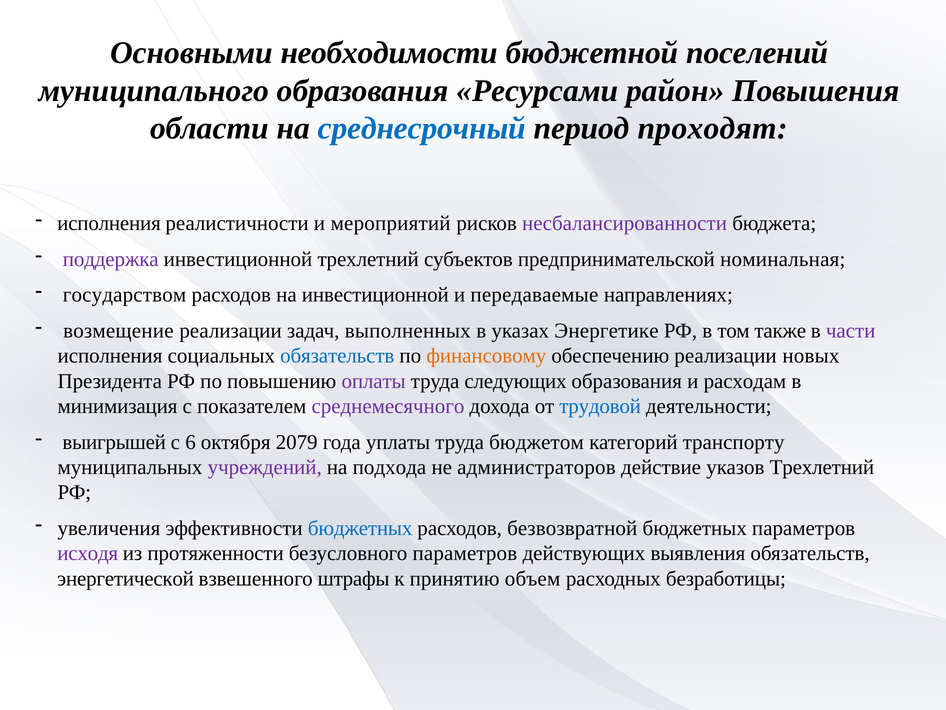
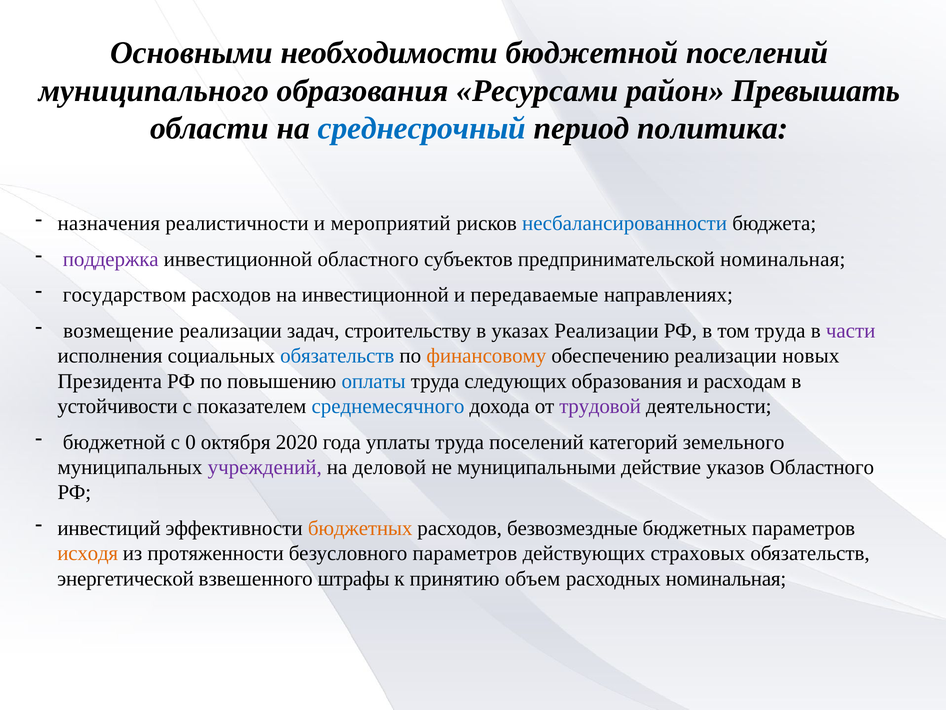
Повышения: Повышения -> Превышать (816, 91)
проходят: проходят -> политика (713, 128)
исполнения: исполнения -> назначения (109, 223)
несбалансированности colour: purple -> blue (625, 223)
инвестиционной трехлетний: трехлетний -> областного (368, 259)
выполненных: выполненных -> строительству (408, 330)
указах Энергетике: Энергетике -> Реализации (606, 330)
том также: также -> труда (780, 330)
оплаты colour: purple -> blue (374, 381)
минимизация: минимизация -> устойчивости (118, 406)
среднемесячного colour: purple -> blue (388, 406)
трудовой colour: blue -> purple (600, 406)
выигрышей: выигрышей -> бюджетной (114, 442)
6: 6 -> 0 (191, 442)
2079: 2079 -> 2020 (297, 442)
труда бюджетом: бюджетом -> поселений (537, 442)
транспорту: транспорту -> земельного (734, 442)
подхода: подхода -> деловой (389, 467)
администраторов: администраторов -> муниципальными (537, 467)
указов Трехлетний: Трехлетний -> Областного (822, 467)
увеличения: увеличения -> инвестиций (109, 528)
бюджетных colour: blue -> orange (360, 528)
безвозвратной: безвозвратной -> безвозмездные (572, 528)
исходя colour: purple -> orange (88, 553)
выявления: выявления -> страховых (698, 553)
расходных безработицы: безработицы -> номинальная (726, 578)
